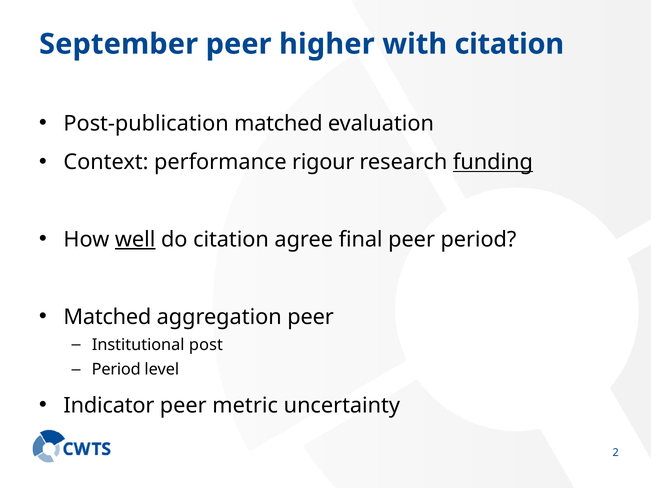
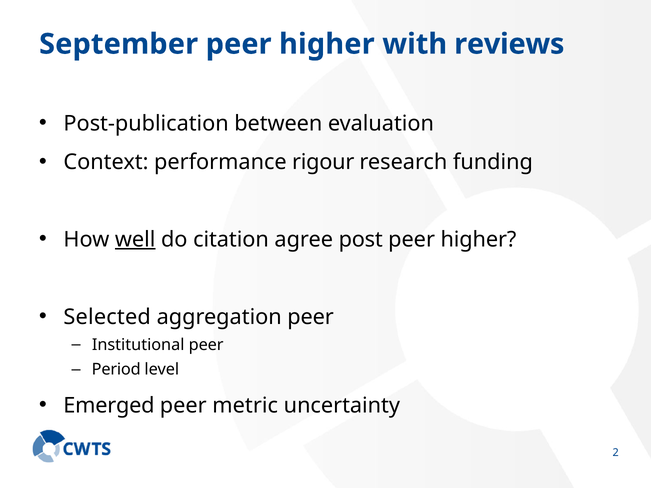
with citation: citation -> reviews (509, 44)
Post-publication matched: matched -> between (278, 123)
funding underline: present -> none (493, 162)
final: final -> post (361, 240)
period: period -> higher (478, 240)
Matched: Matched -> Selected (107, 317)
Institutional post: post -> peer (206, 345)
Indicator: Indicator -> Emerged (109, 406)
